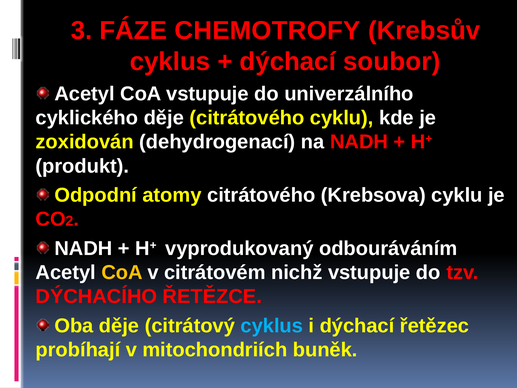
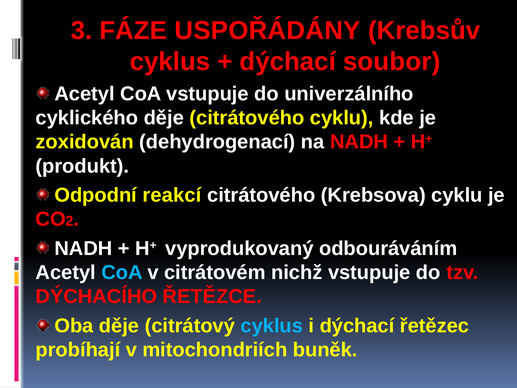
CHEMOTROFY: CHEMOTROFY -> USPOŘÁDÁNY (268, 31)
atomy: atomy -> reakcí (172, 195)
CoA colour: yellow -> light blue (122, 272)
